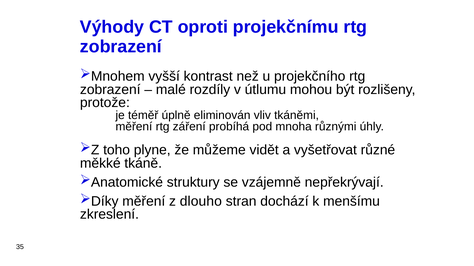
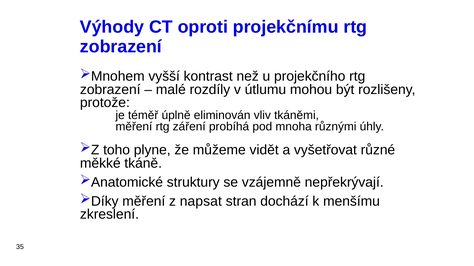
dlouho: dlouho -> napsat (201, 202)
